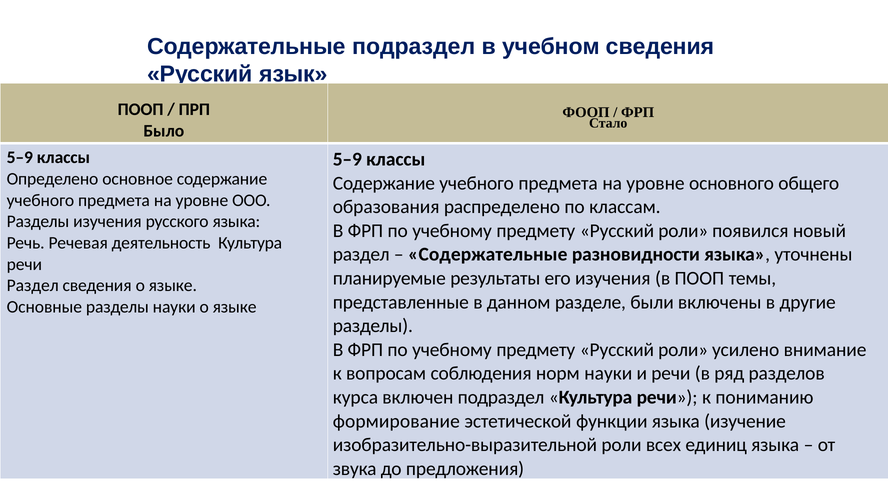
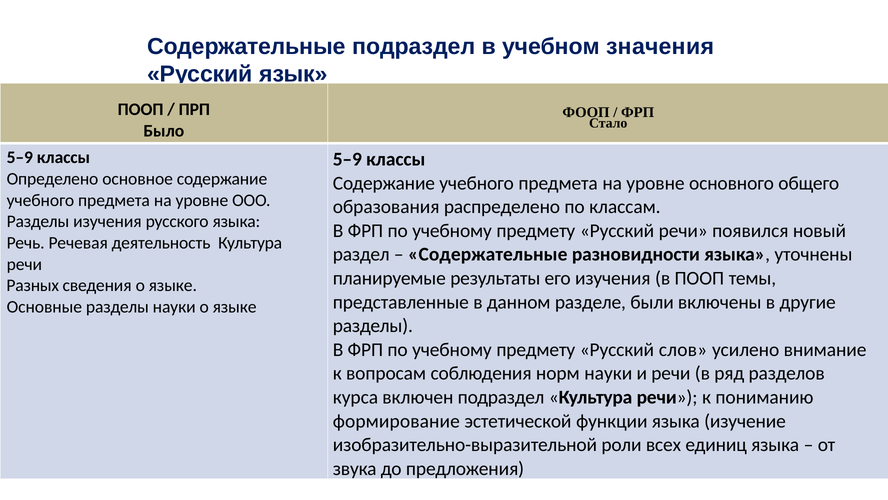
учебном сведения: сведения -> значения (660, 46)
роли: роли -> речи (683, 231)
Раздел: Раздел -> Разных (33, 285)
роли: роли -> слов (683, 349)
